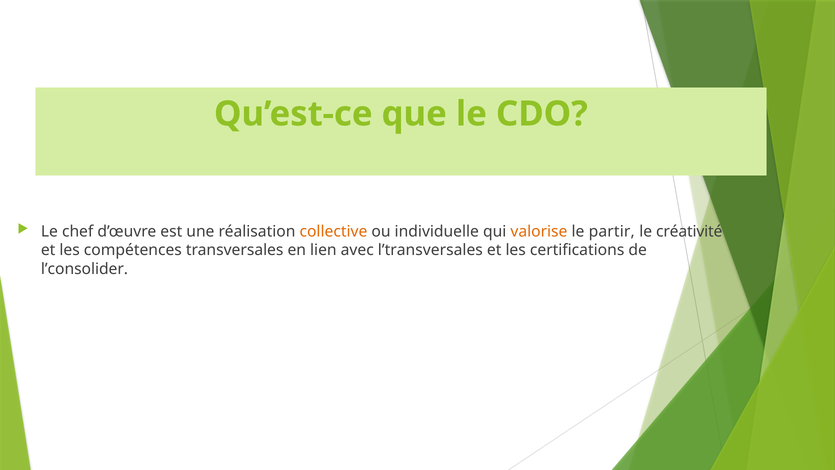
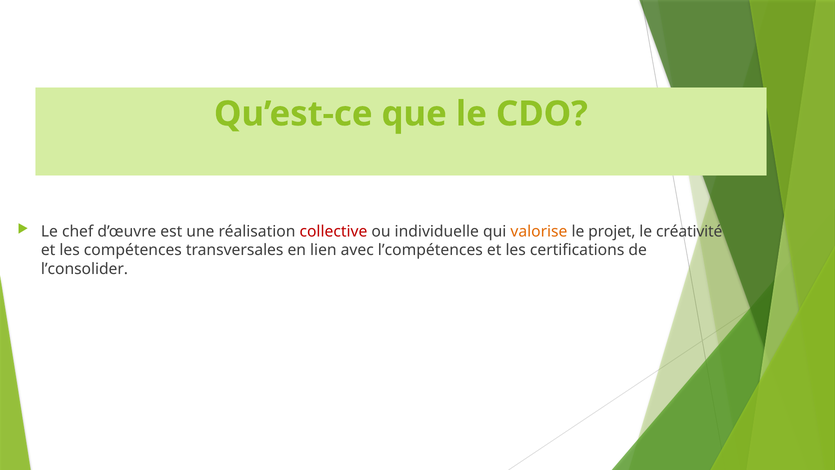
collective colour: orange -> red (333, 231)
partir: partir -> projet (612, 231)
l’transversales: l’transversales -> l’compétences (430, 250)
